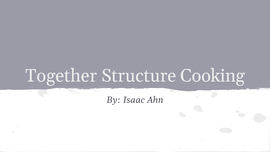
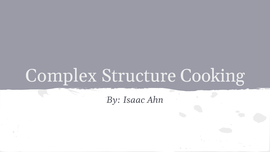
Together: Together -> Complex (61, 76)
